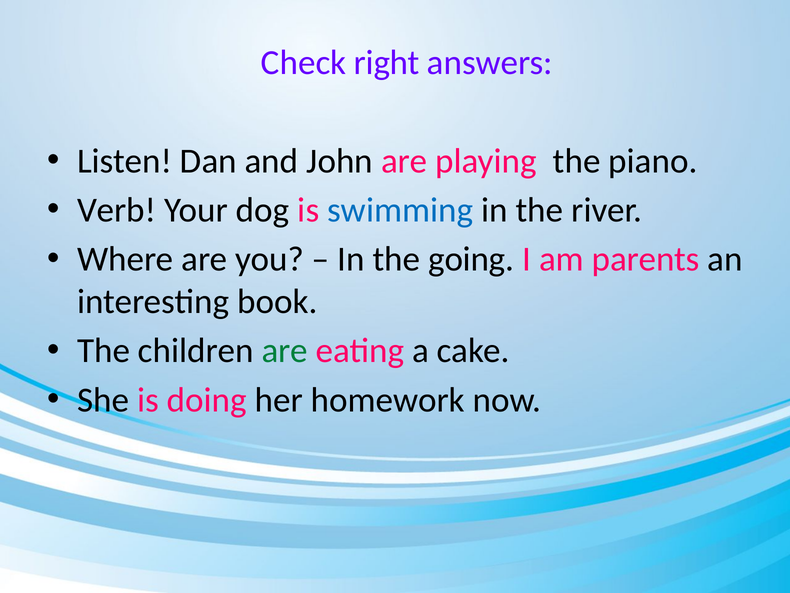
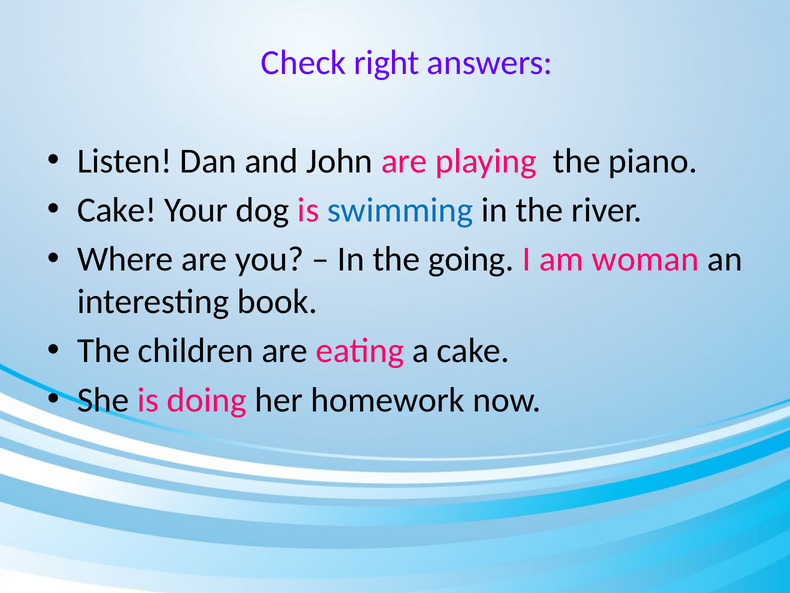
Verb: Verb -> Cake (117, 210)
parents: parents -> woman (646, 259)
are colour: green -> black (285, 350)
